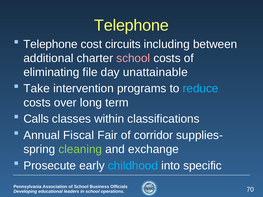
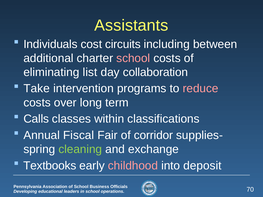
Telephone: Telephone -> Assistants (131, 25)
Telephone: Telephone -> Individuals (50, 44)
file: file -> list (90, 72)
unattainable: unattainable -> collaboration (155, 72)
reduce colour: light blue -> pink (201, 89)
Prosecute: Prosecute -> Textbooks (50, 166)
childhood colour: light blue -> pink (133, 166)
specific: specific -> deposit (202, 166)
